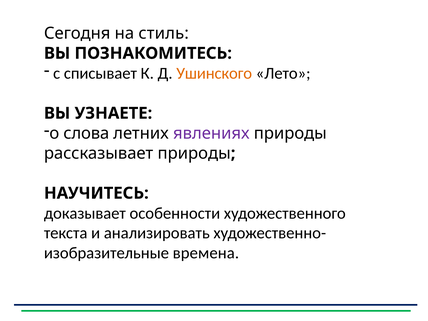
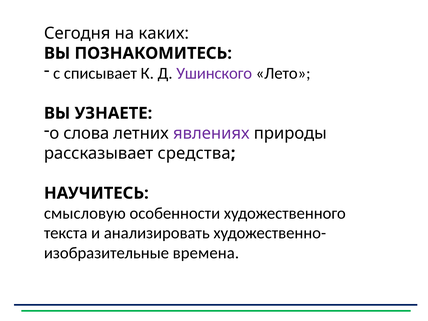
стиль: стиль -> каких (164, 33)
Ушинского colour: orange -> purple (214, 73)
рассказывает природы: природы -> средства (194, 153)
доказывает: доказывает -> смысловую (85, 213)
